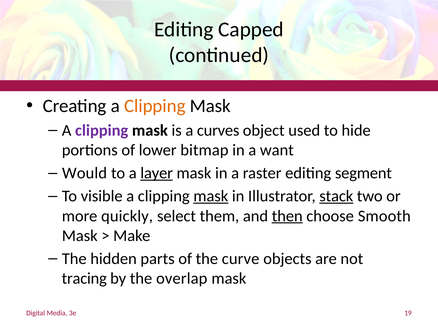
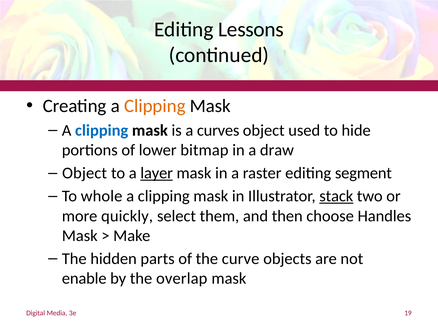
Capped: Capped -> Lessons (251, 30)
clipping colour: purple -> blue (102, 131)
want: want -> draw (277, 150)
Would: Would -> Object (85, 173)
visible: visible -> whole (102, 197)
mask underline: present -> none (211, 197)
then underline: present -> none (287, 216)
Smooth: Smooth -> Handles (384, 216)
tracing: tracing -> enable (84, 279)
